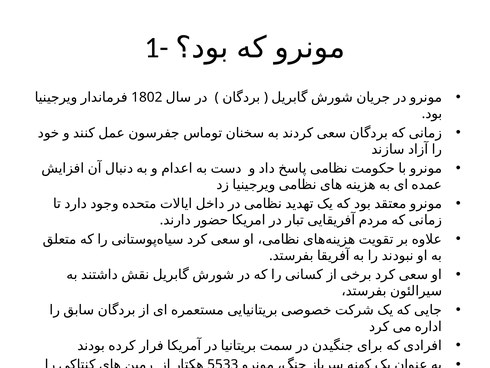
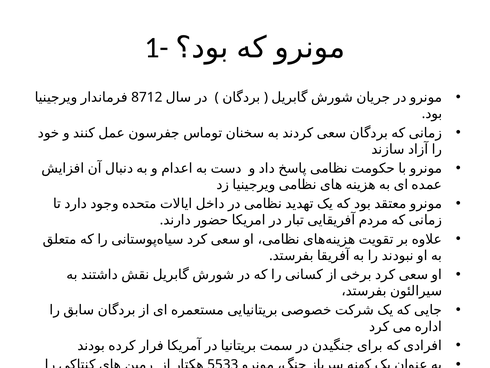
1802: 1802 -> 8712 (147, 97)
